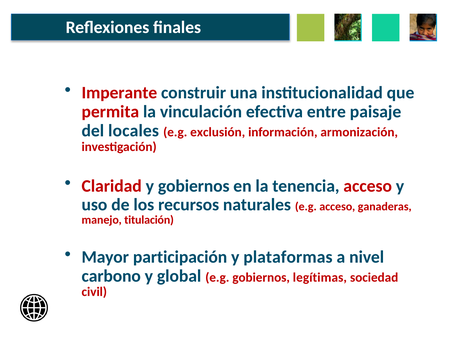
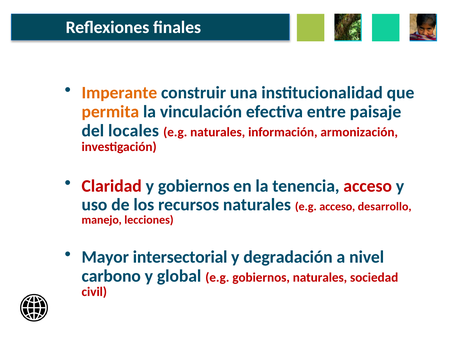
Imperante colour: red -> orange (119, 93)
permita colour: red -> orange (110, 112)
e.g exclusión: exclusión -> naturales (218, 132)
ganaderas: ganaderas -> desarrollo (385, 207)
titulación: titulación -> lecciones (149, 220)
participación: participación -> intersectorial (180, 257)
plataformas: plataformas -> degradación (288, 257)
gobiernos legítimas: legítimas -> naturales (320, 278)
